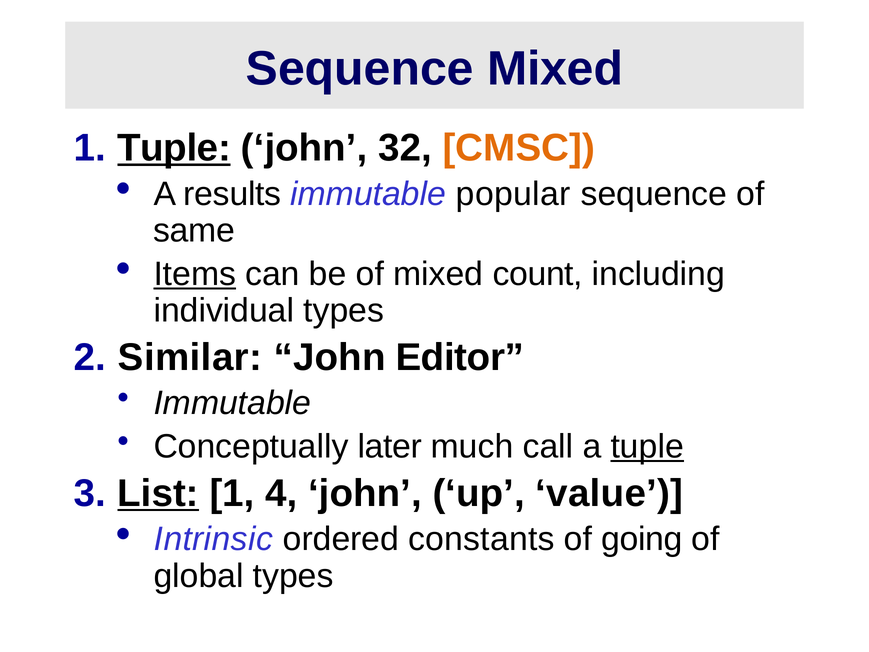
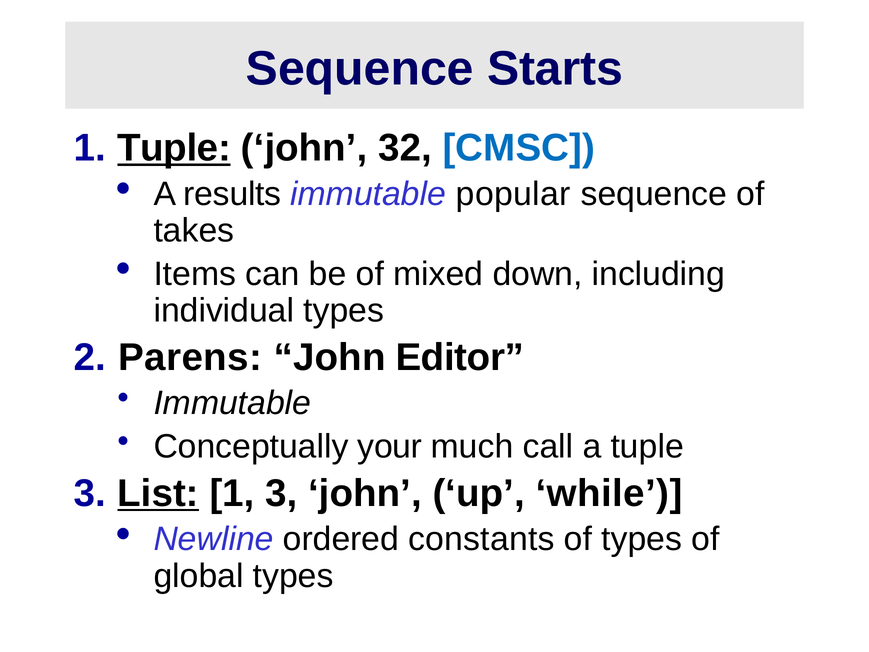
Sequence Mixed: Mixed -> Starts (555, 69)
CMSC colour: orange -> blue (519, 148)
same: same -> takes (194, 231)
Items underline: present -> none (195, 274)
count: count -> down (538, 274)
Similar: Similar -> Parens (190, 357)
later: later -> your (390, 446)
tuple underline: present -> none (647, 446)
1 4: 4 -> 3 (281, 493)
value: value -> while (609, 493)
Intrinsic: Intrinsic -> Newline (214, 539)
of going: going -> types (642, 539)
